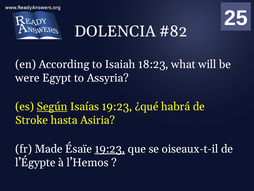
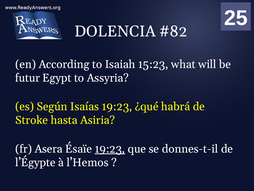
18:23: 18:23 -> 15:23 (153, 64)
were: were -> futur (28, 78)
Según underline: present -> none (52, 106)
Made: Made -> Asera (49, 149)
oiseaux-t-il: oiseaux-t-il -> donnes-t-il (190, 149)
